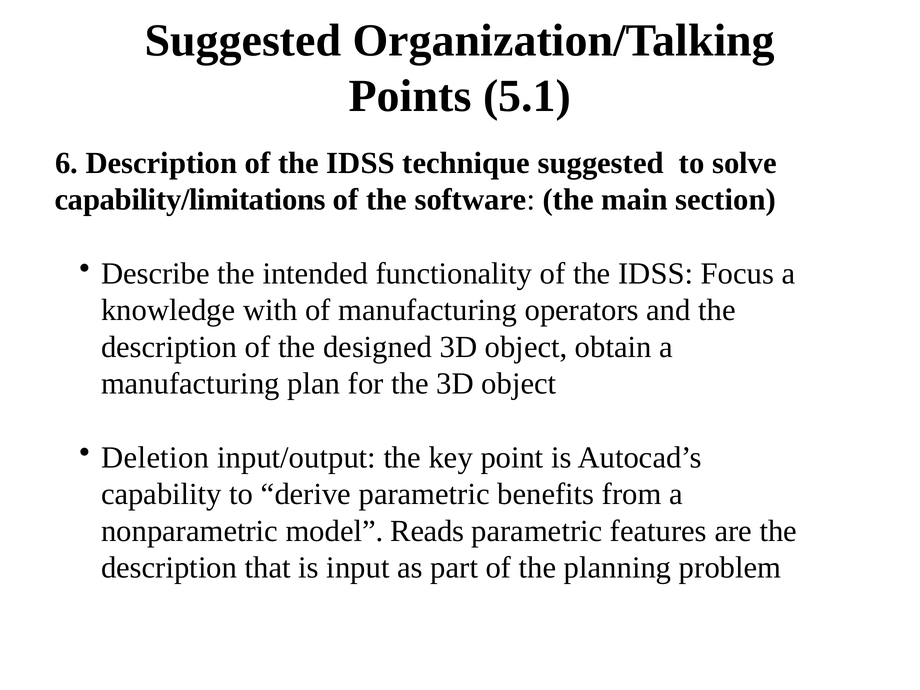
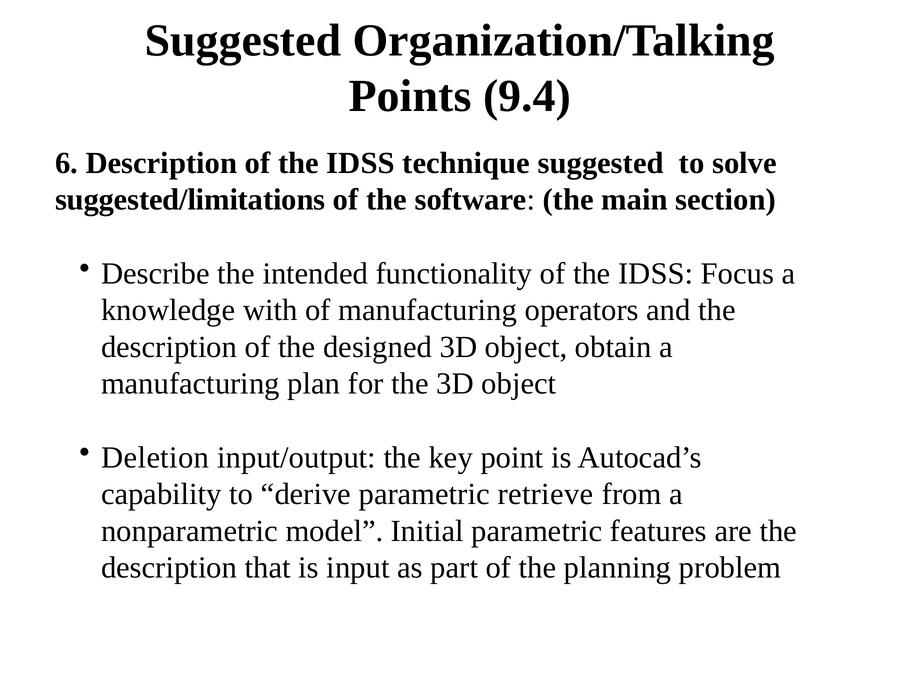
5.1: 5.1 -> 9.4 (527, 96)
capability/limitations: capability/limitations -> suggested/limitations (190, 200)
benefits: benefits -> retrieve (546, 494)
Reads: Reads -> Initial (427, 531)
